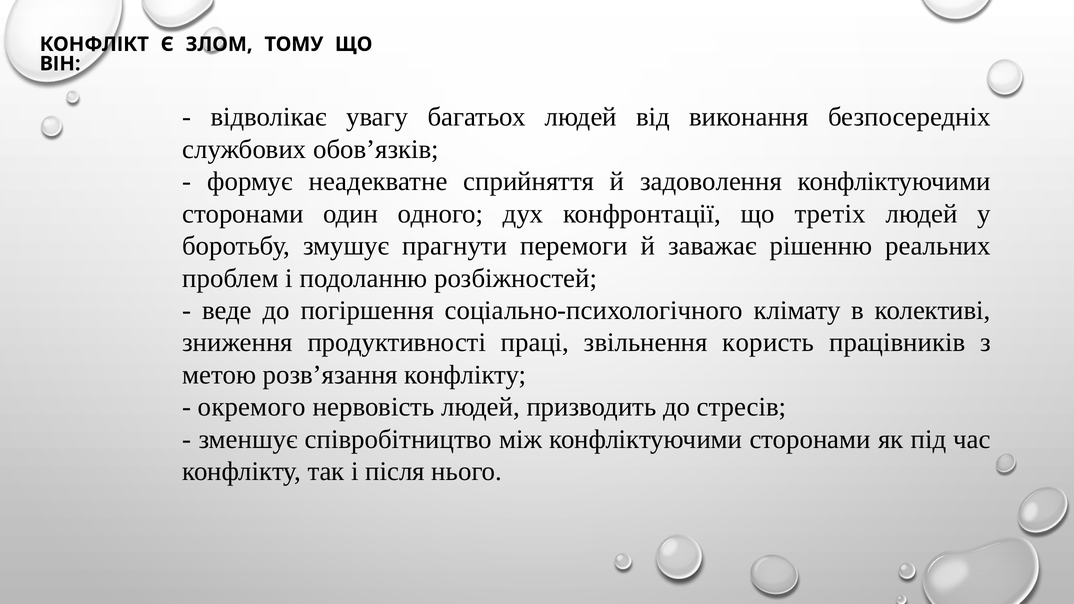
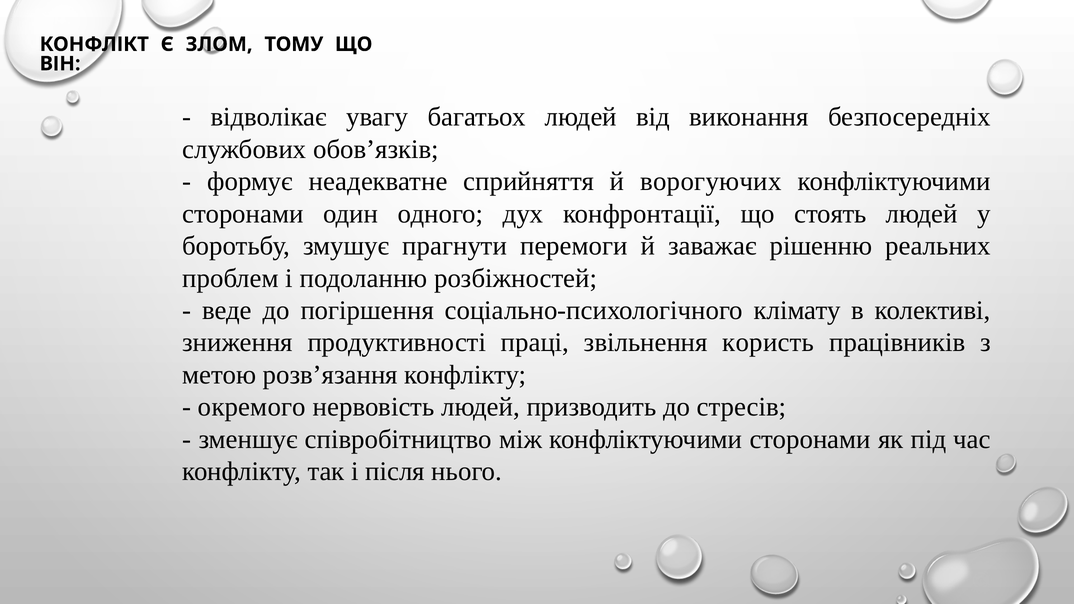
задоволення: задоволення -> ворогуючих (711, 182)
третіх: третіх -> стоять (830, 214)
